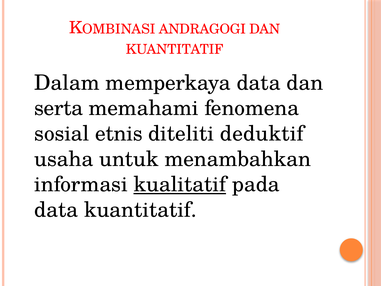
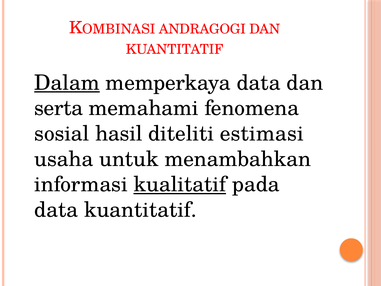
Dalam underline: none -> present (67, 83)
etnis: etnis -> hasil (119, 134)
deduktif: deduktif -> estimasi (262, 134)
